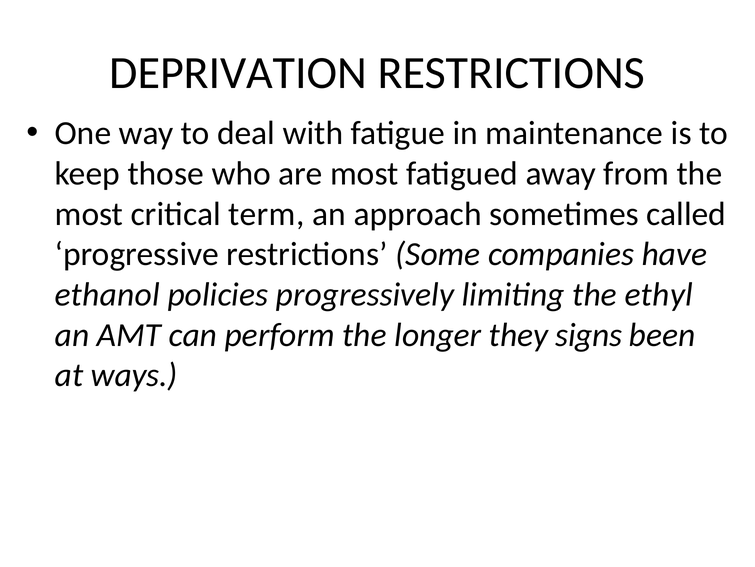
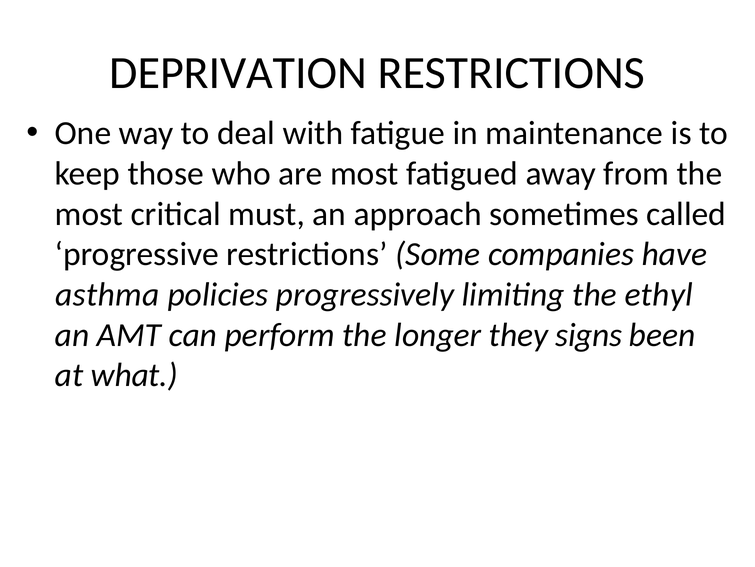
term: term -> must (267, 214)
ethanol: ethanol -> asthma (107, 294)
ways: ways -> what (134, 375)
